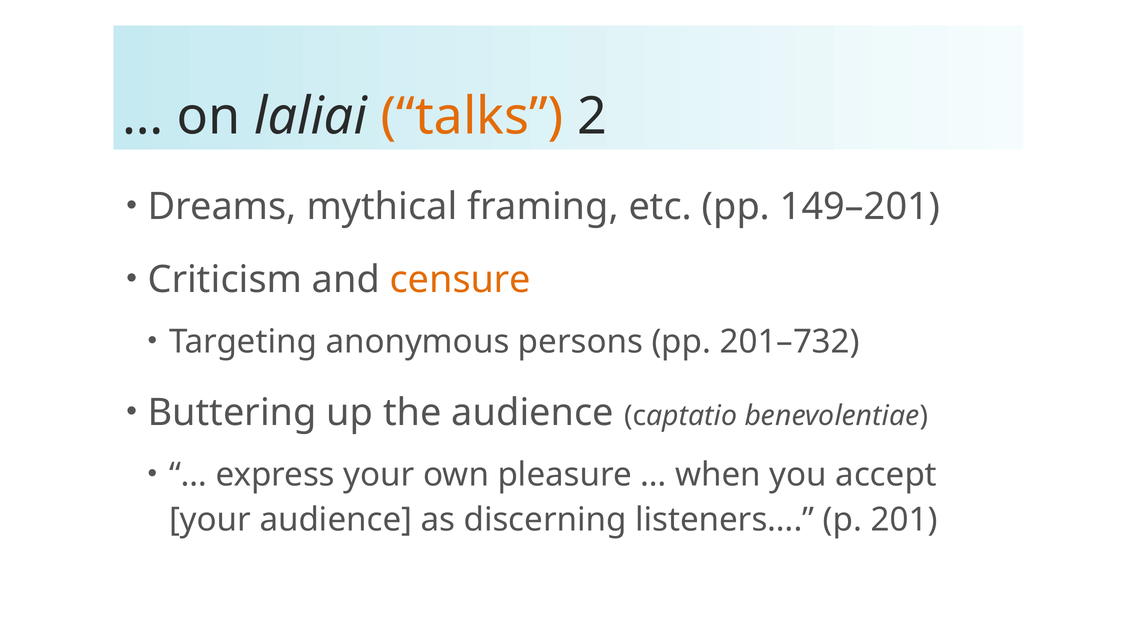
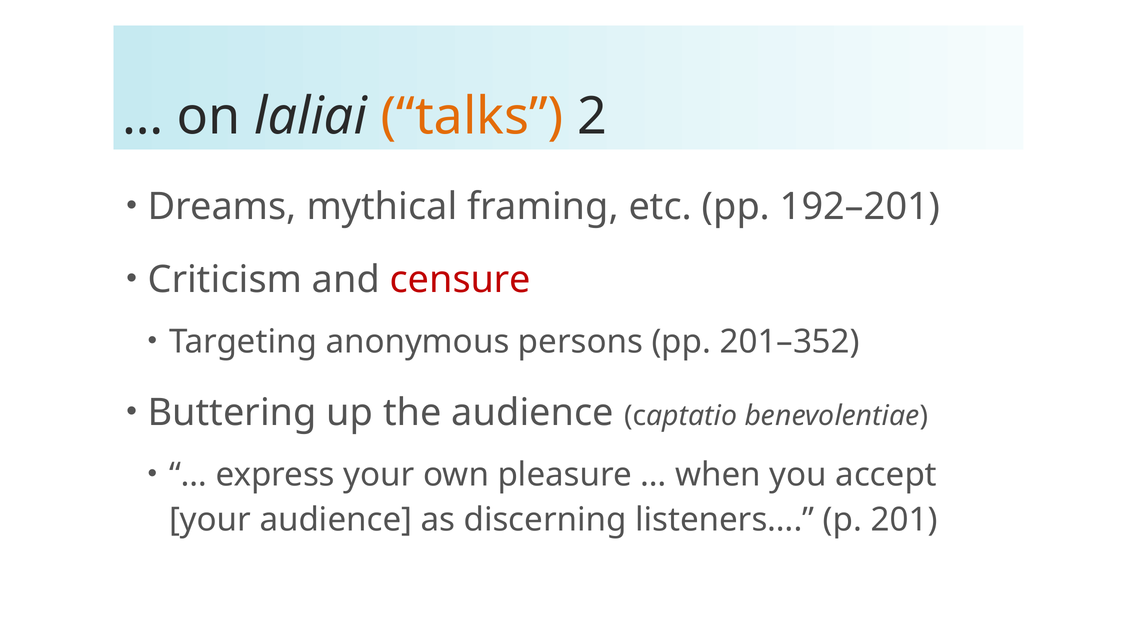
149–201: 149–201 -> 192–201 (860, 207)
censure colour: orange -> red (460, 280)
201–732: 201–732 -> 201–352 (790, 342)
